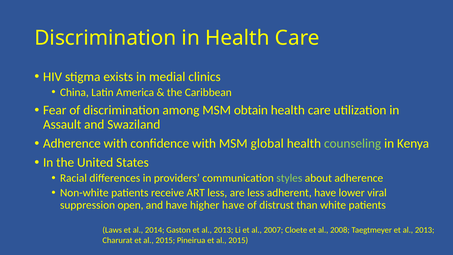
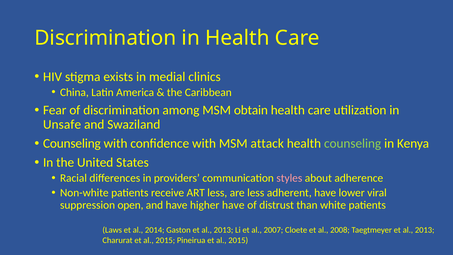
Assault: Assault -> Unsafe (62, 124)
Adherence: Adherence -> Counseling (72, 143)
global: global -> attack (267, 143)
styles colour: light green -> pink (289, 178)
